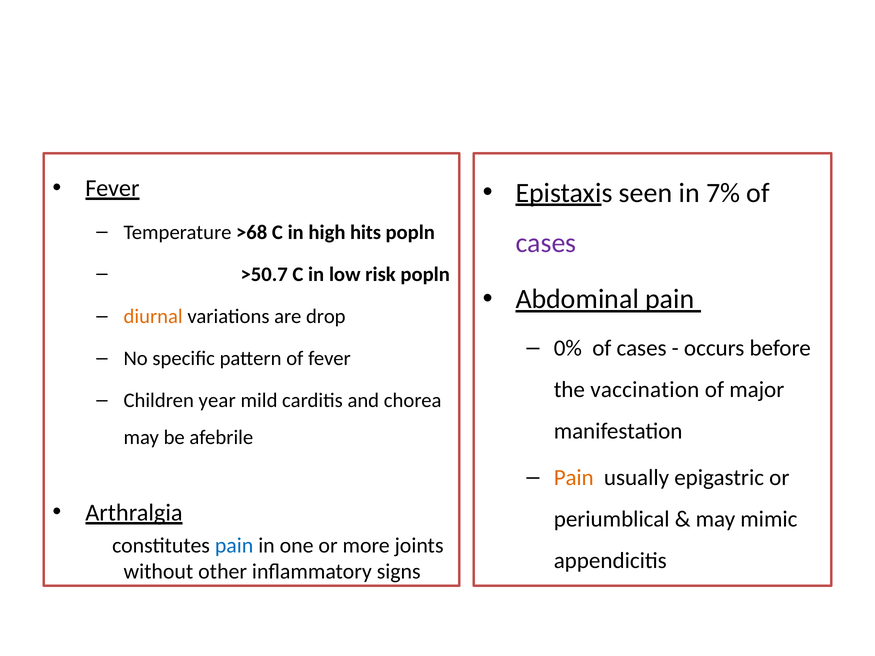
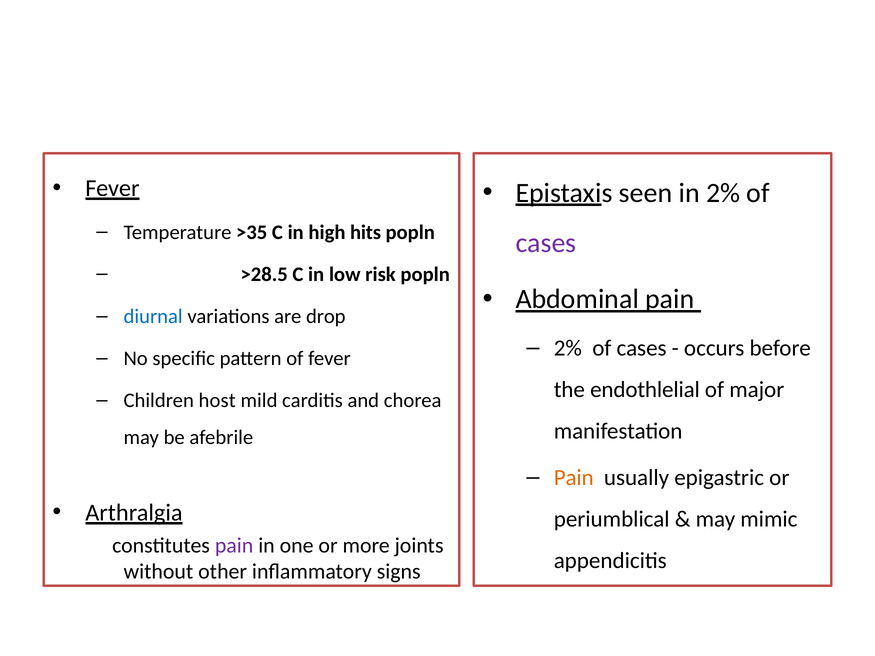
in 7%: 7% -> 2% (723, 193)
>68: >68 -> >35 (252, 232)
>50.7: >50.7 -> >28.5 (264, 274)
diurnal colour: orange -> blue (153, 316)
0%: 0% -> 2% (568, 348)
vaccination: vaccination -> endothlelial (645, 390)
year: year -> host (217, 401)
pain colour: blue -> purple (234, 546)
